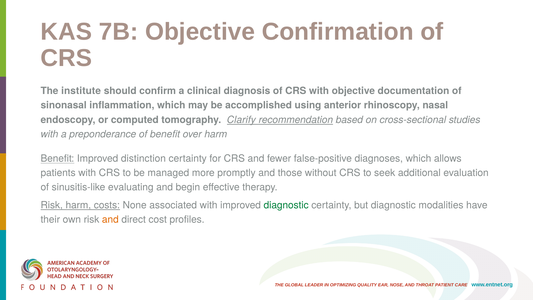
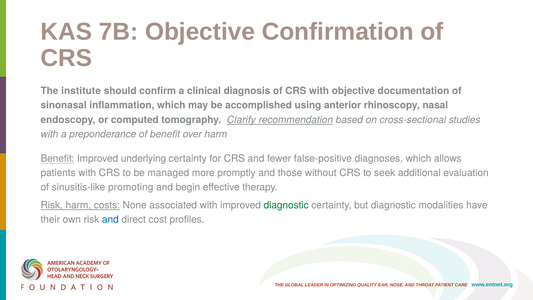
distinction: distinction -> underlying (143, 158)
evaluating: evaluating -> promoting (131, 187)
and colour: orange -> blue (110, 219)
